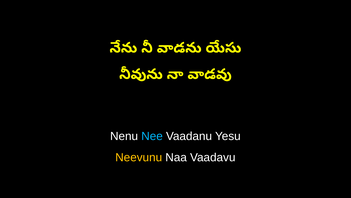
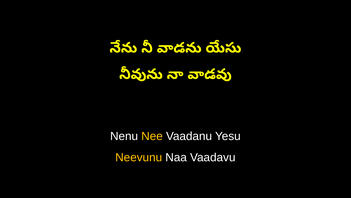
Nee colour: light blue -> yellow (152, 136)
